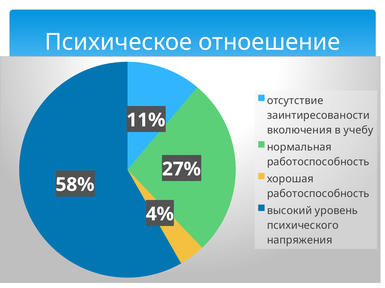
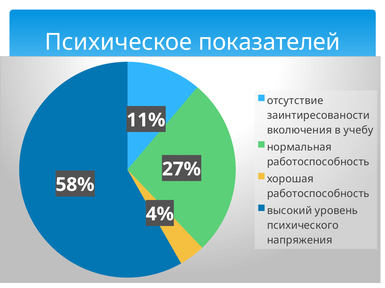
отноешение: отноешение -> показателей (269, 42)
